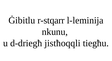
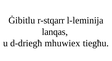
nkunu: nkunu -> lanqas (55, 31)
jistħoqqli: jistħoqqli -> mhuwiex (62, 43)
